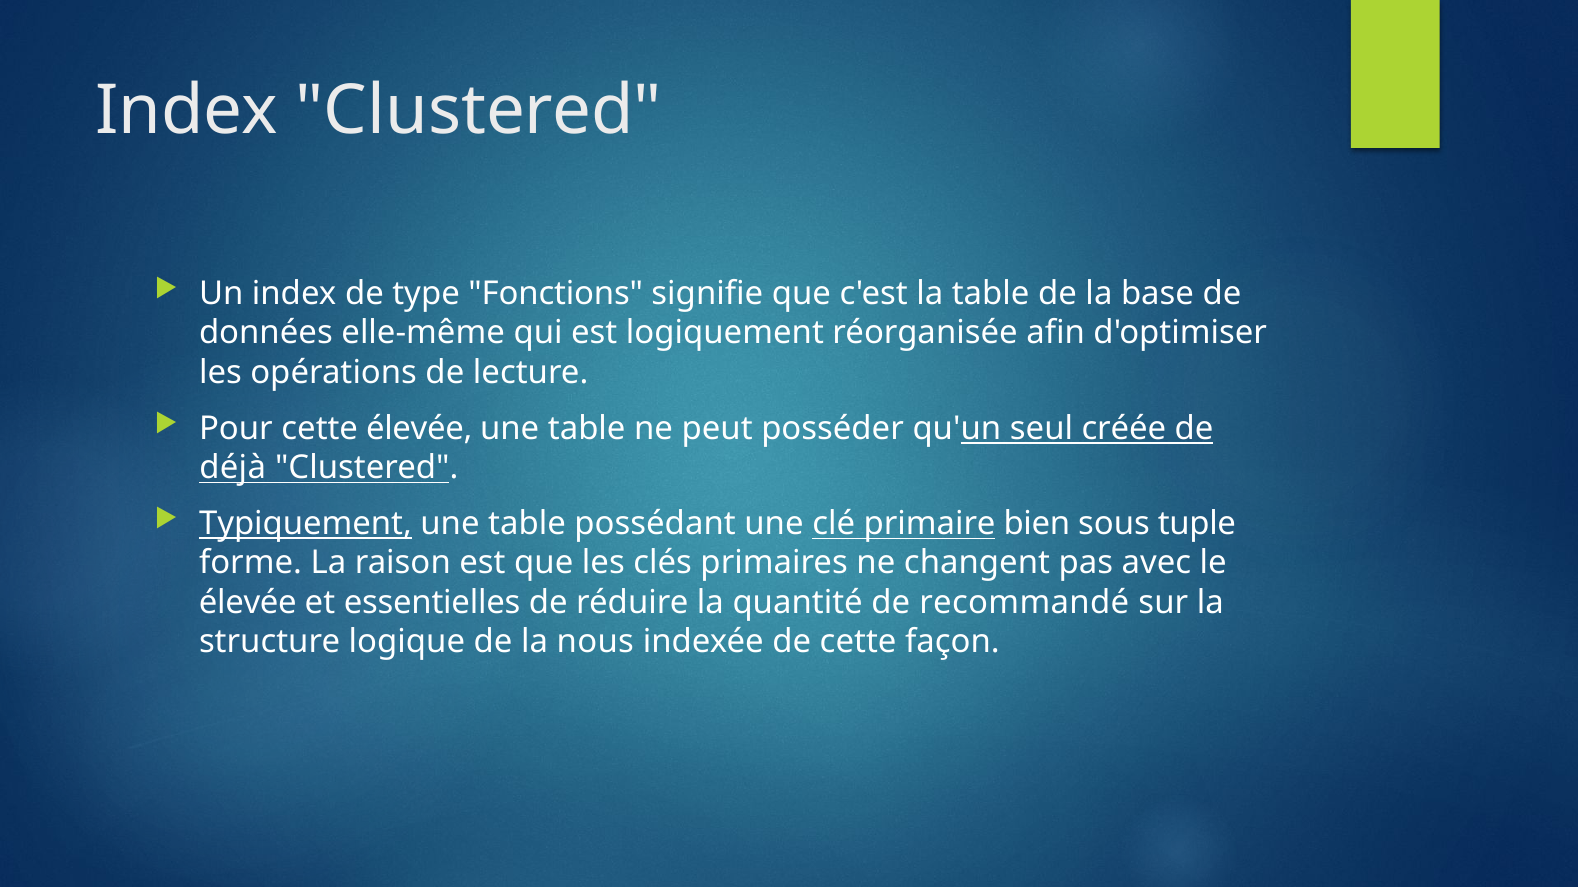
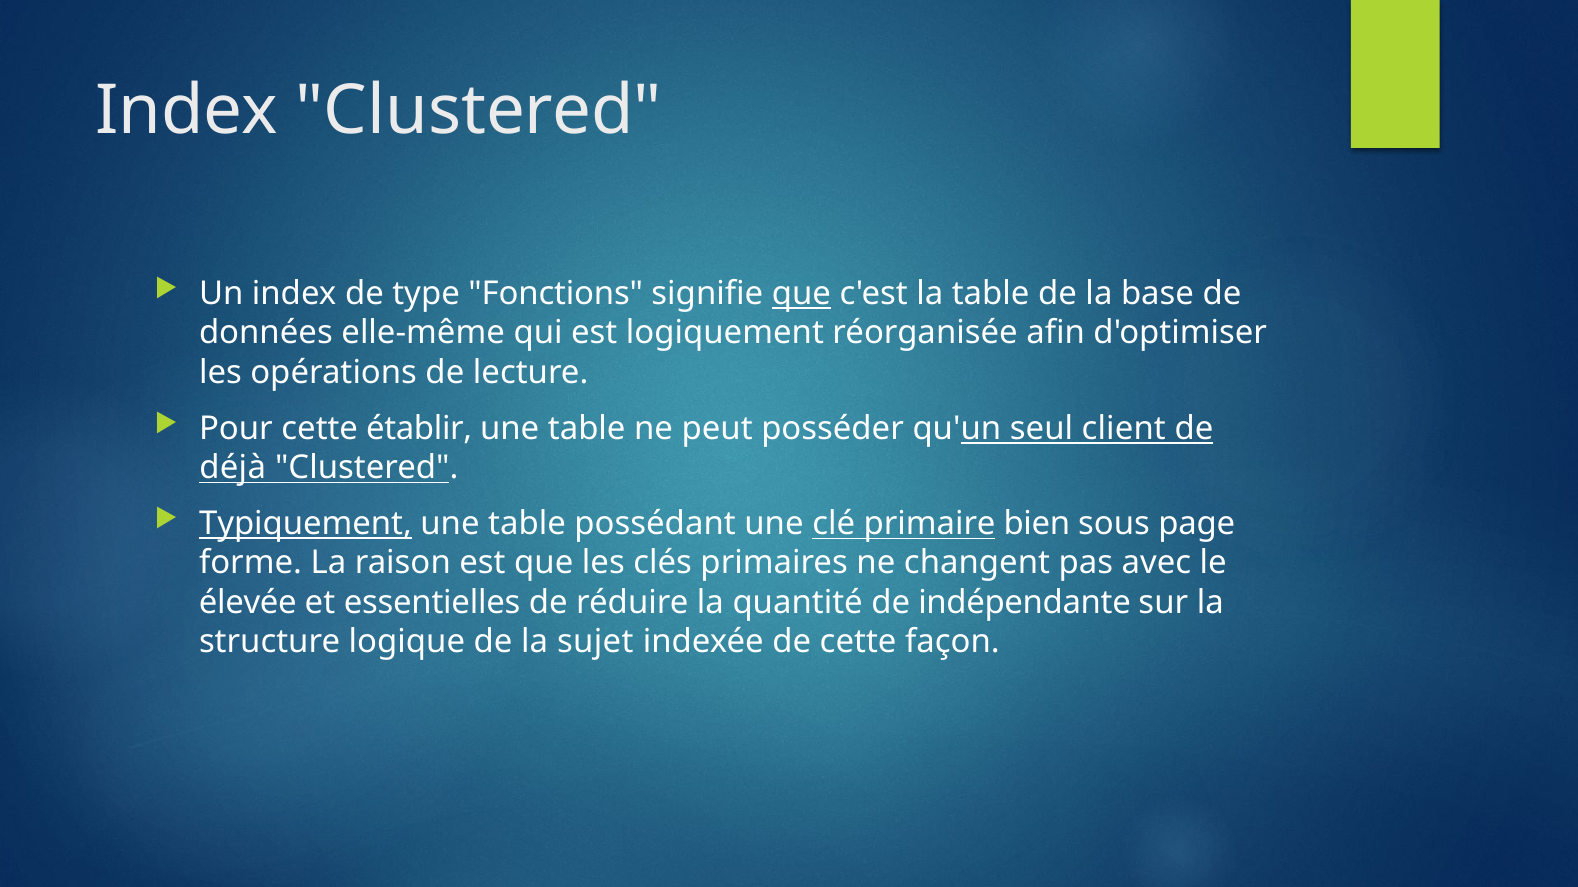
que underline: none -> present (801, 294)
cette élevée: élevée -> établir (419, 429)
créée: créée -> client (1124, 429)
tuple: tuple -> page (1197, 524)
recommandé: recommandé -> indépendante (1025, 603)
nous: nous -> sujet (595, 642)
